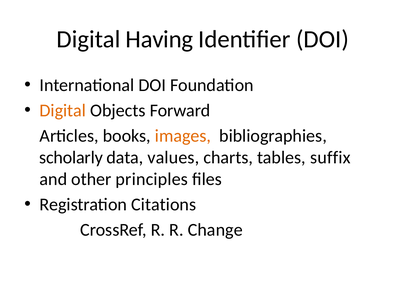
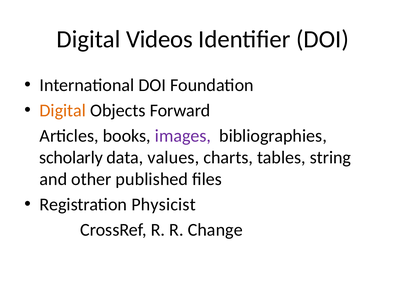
Having: Having -> Videos (159, 39)
images colour: orange -> purple (183, 136)
suffix: suffix -> string (330, 157)
principles: principles -> published (152, 179)
Citations: Citations -> Physicist (164, 204)
